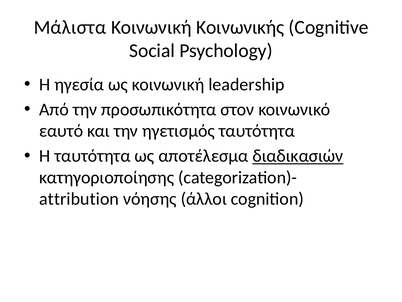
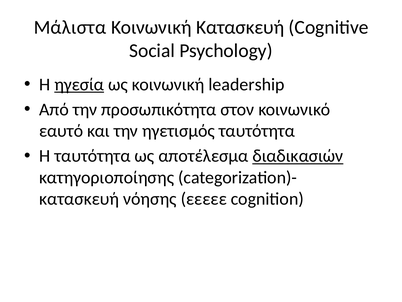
Κοινωνική Κοινωνικής: Κοινωνικής -> Κατασκευή (240, 27)
ηγεσία underline: none -> present (79, 84)
attribution: attribution -> κατασκευή (79, 199)
άλλοι: άλλοι -> εεεεε (204, 199)
